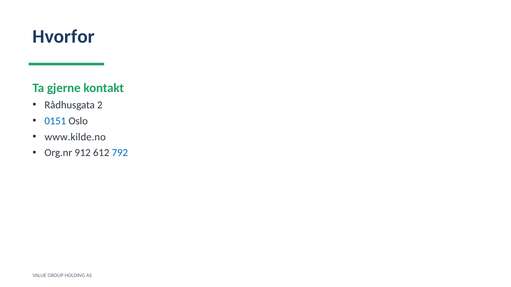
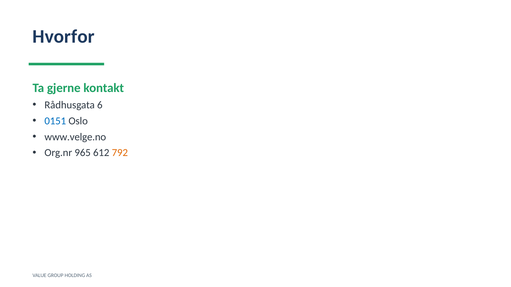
2: 2 -> 6 (100, 105)
www.kilde.no: www.kilde.no -> www.velge.no (75, 137)
912: 912 -> 965 (83, 153)
792 colour: blue -> orange (120, 153)
